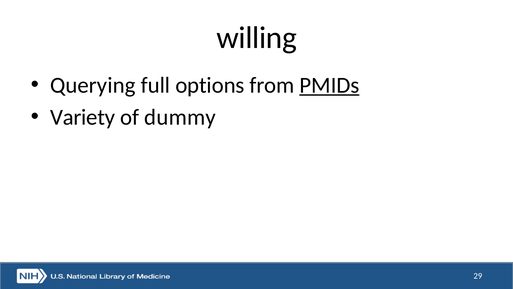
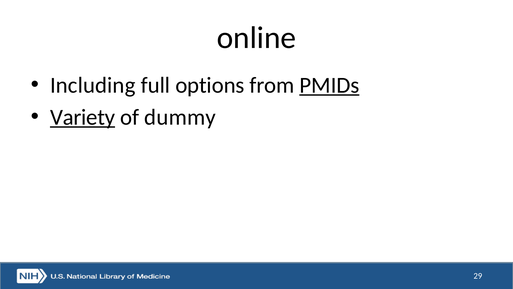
willing: willing -> online (256, 38)
Querying: Querying -> Including (93, 85)
Variety underline: none -> present (83, 117)
